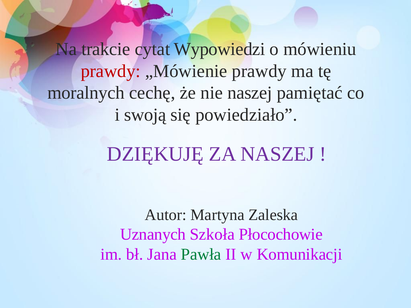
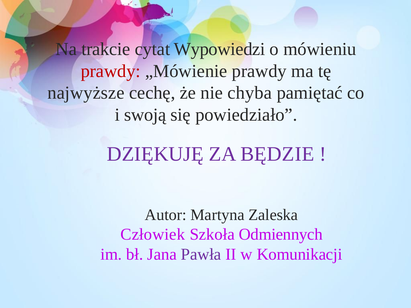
moralnych: moralnych -> najwyższe (86, 93)
nie naszej: naszej -> chyba (250, 93)
ZA NASZEJ: NASZEJ -> BĘDZIE (277, 154)
Uznanych: Uznanych -> Człowiek (153, 235)
Płocochowie: Płocochowie -> Odmiennych (281, 235)
Pawła colour: green -> purple (201, 254)
